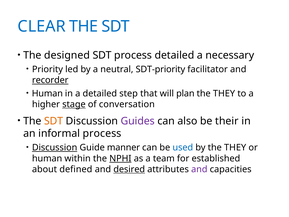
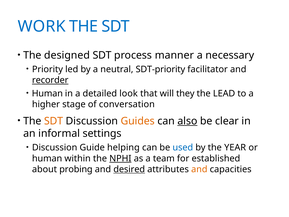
CLEAR: CLEAR -> WORK (42, 26)
process detailed: detailed -> manner (174, 55)
step: step -> look (129, 93)
plan: plan -> they (185, 93)
THEY: THEY -> LEAD (224, 93)
stage underline: present -> none (74, 104)
Guides colour: purple -> orange (138, 121)
also underline: none -> present (187, 121)
their: their -> clear (227, 121)
informal process: process -> settings (102, 133)
Discussion underline: present -> none (55, 147)
manner: manner -> helping (123, 147)
by the THEY: THEY -> YEAR (235, 147)
defined: defined -> probing (76, 169)
and colour: purple -> orange (199, 169)
